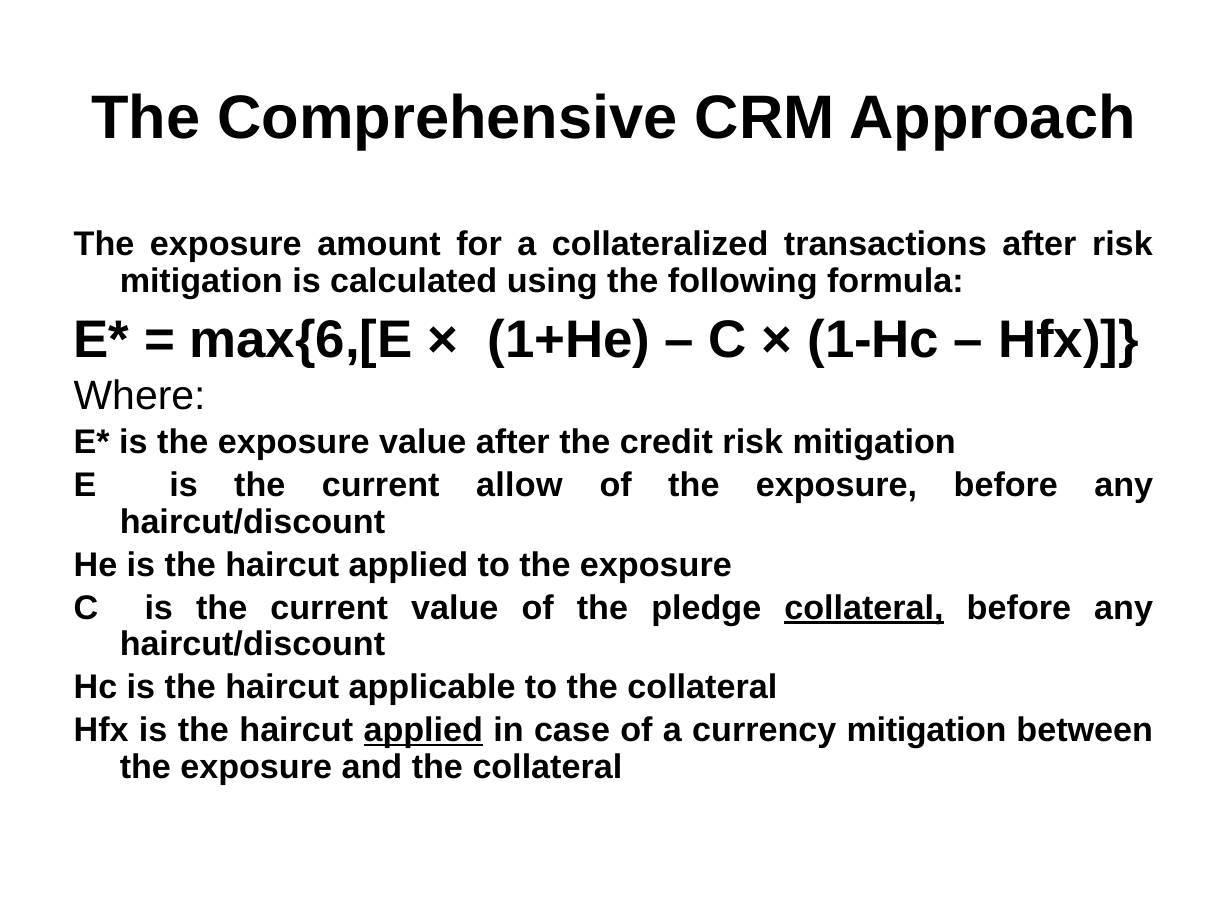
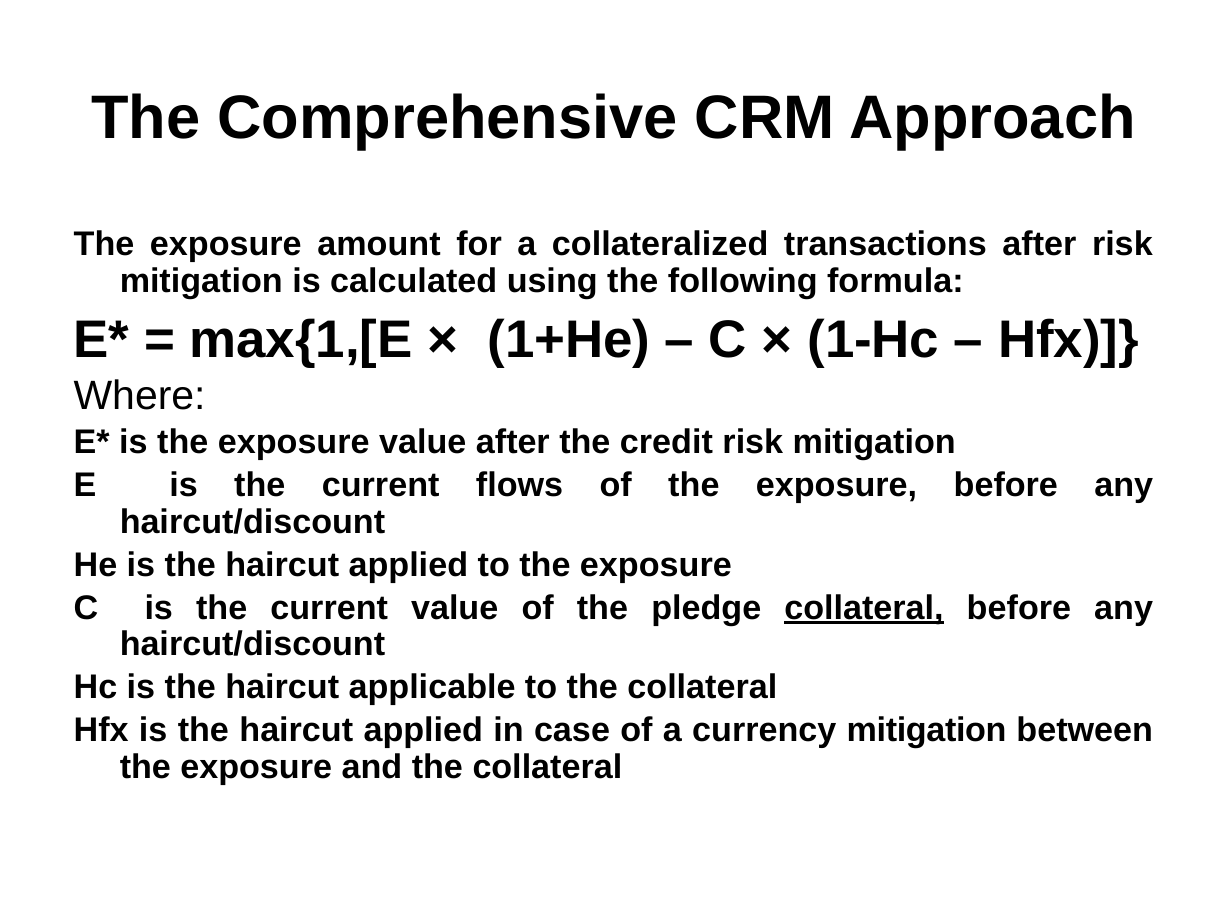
max{6,[E: max{6,[E -> max{1,[E (301, 340)
allow: allow -> flows (520, 485)
applied underline: present -> none (423, 731)
